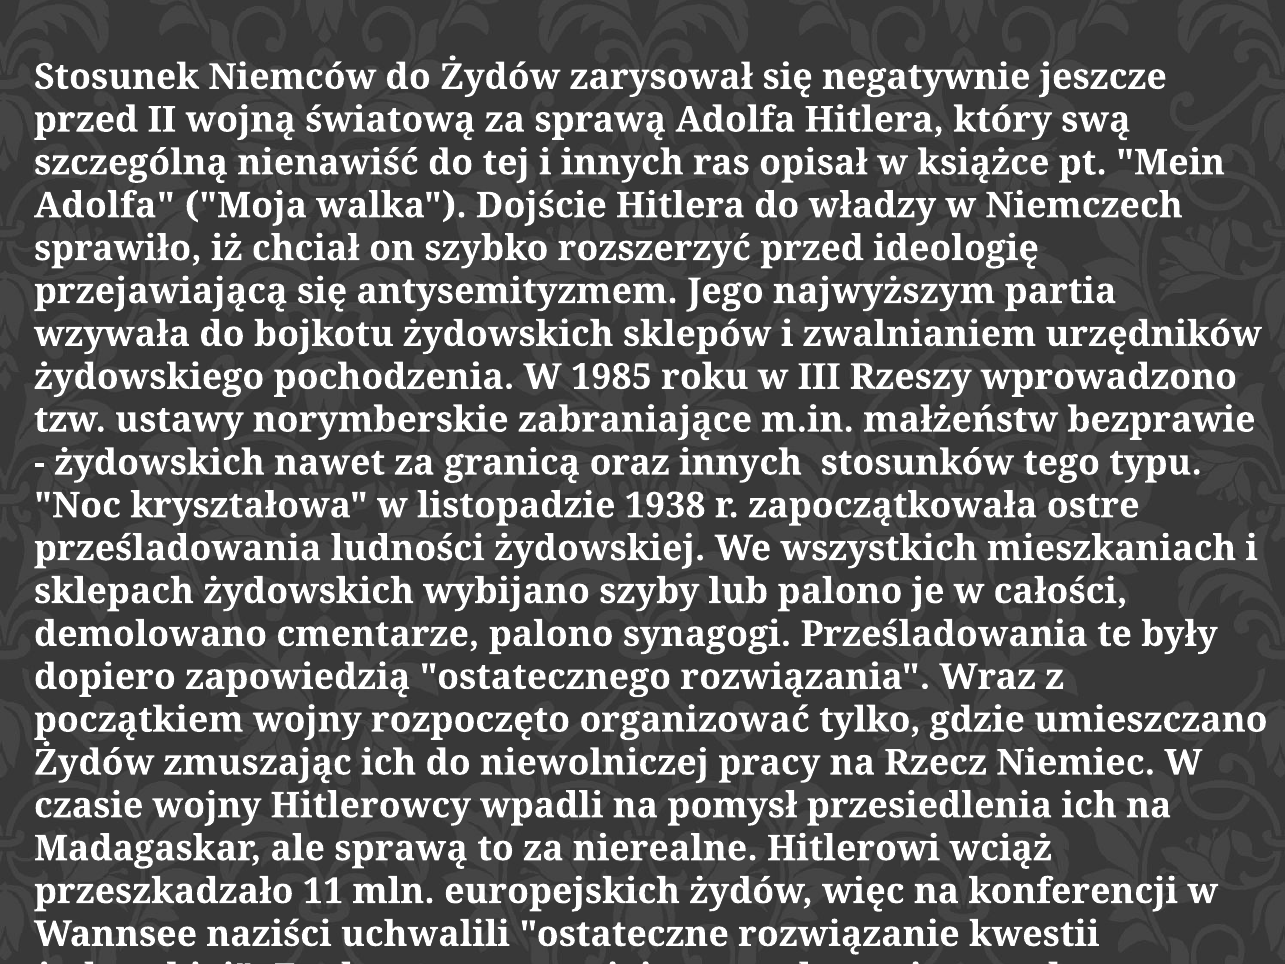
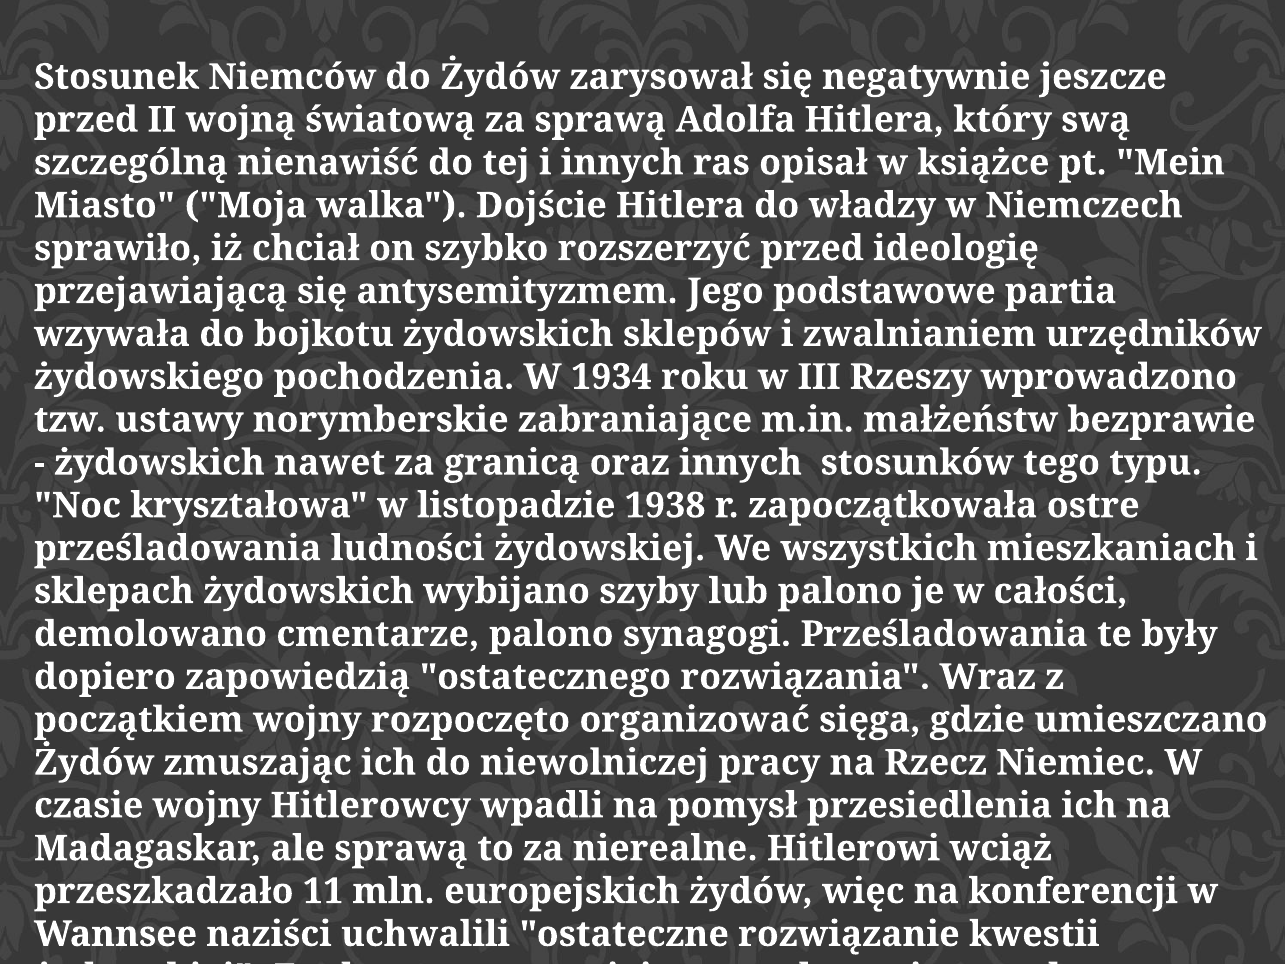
Adolfa: Adolfa -> Miasto (105, 205)
najwyższym: najwyższym -> podstawowe (884, 291)
1985: 1985 -> 1934 (611, 377)
tylko: tylko -> sięga (870, 720)
